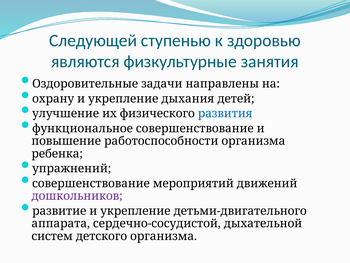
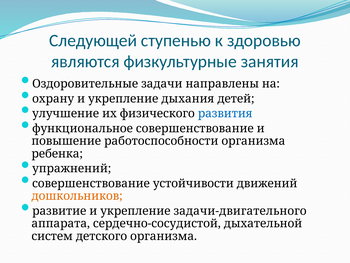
мероприятий: мероприятий -> устойчивости (193, 183)
дошкольников colour: purple -> orange (77, 196)
детьми-двигательного: детьми-двигательного -> задачи-двигательного (240, 211)
